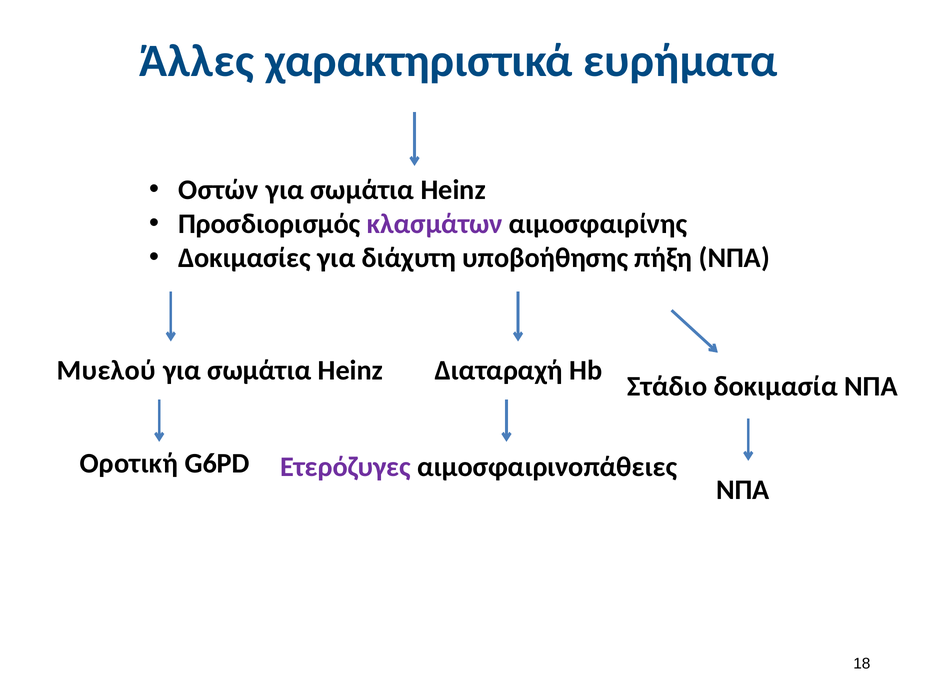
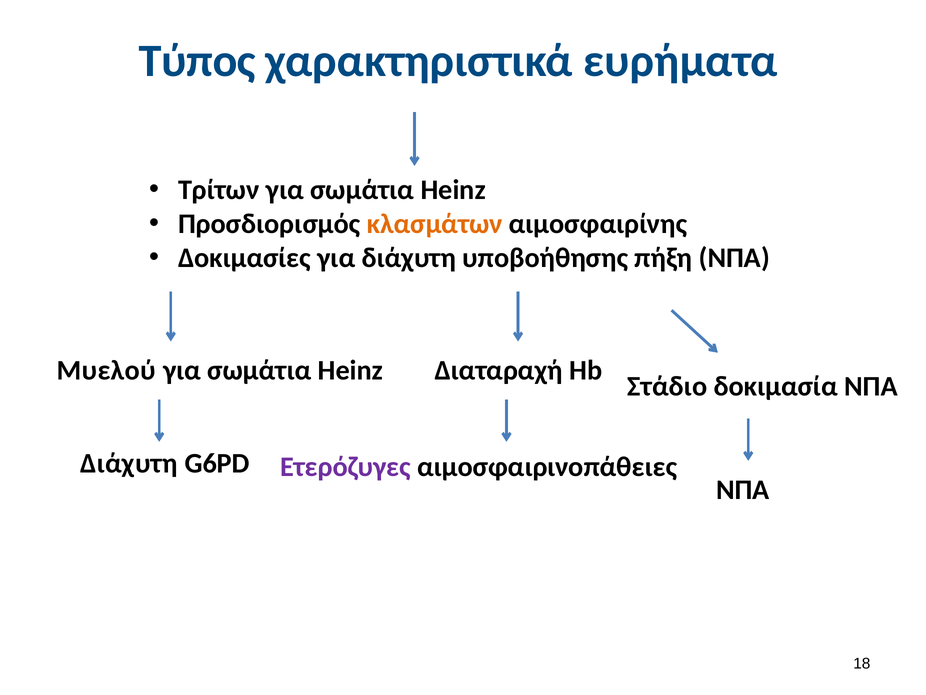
Άλλες: Άλλες -> Τύπος (197, 61)
Οστών: Οστών -> Τρίτων (219, 190)
κλασμάτων colour: purple -> orange (435, 224)
Οροτική: Οροτική -> Διάχυτη (129, 463)
